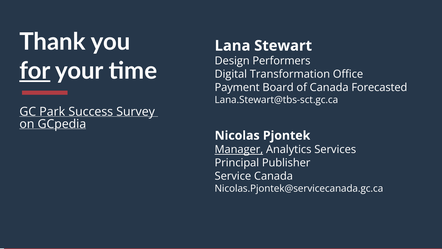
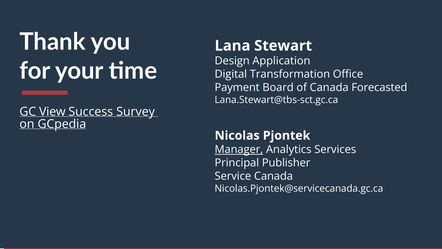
Performers: Performers -> Application (281, 61)
for underline: present -> none (35, 71)
Park: Park -> View (52, 112)
